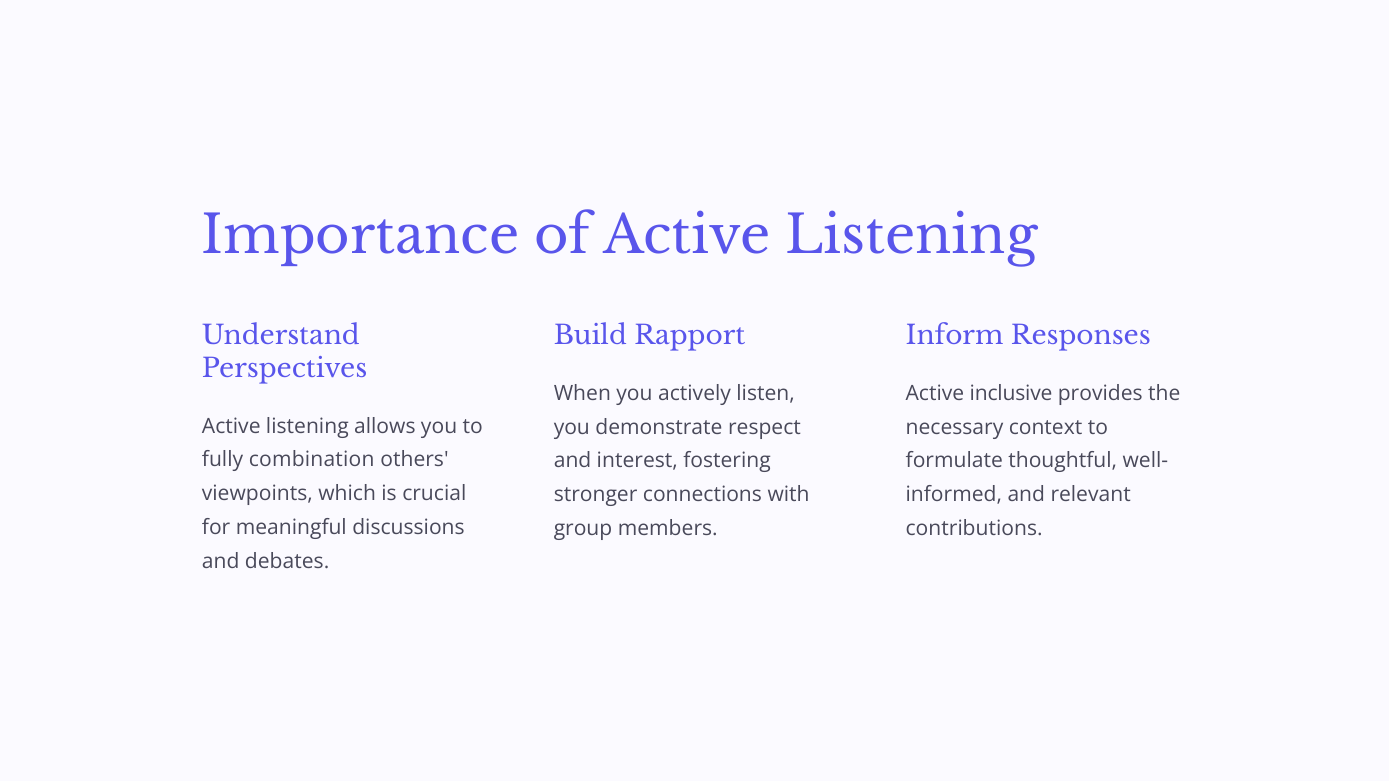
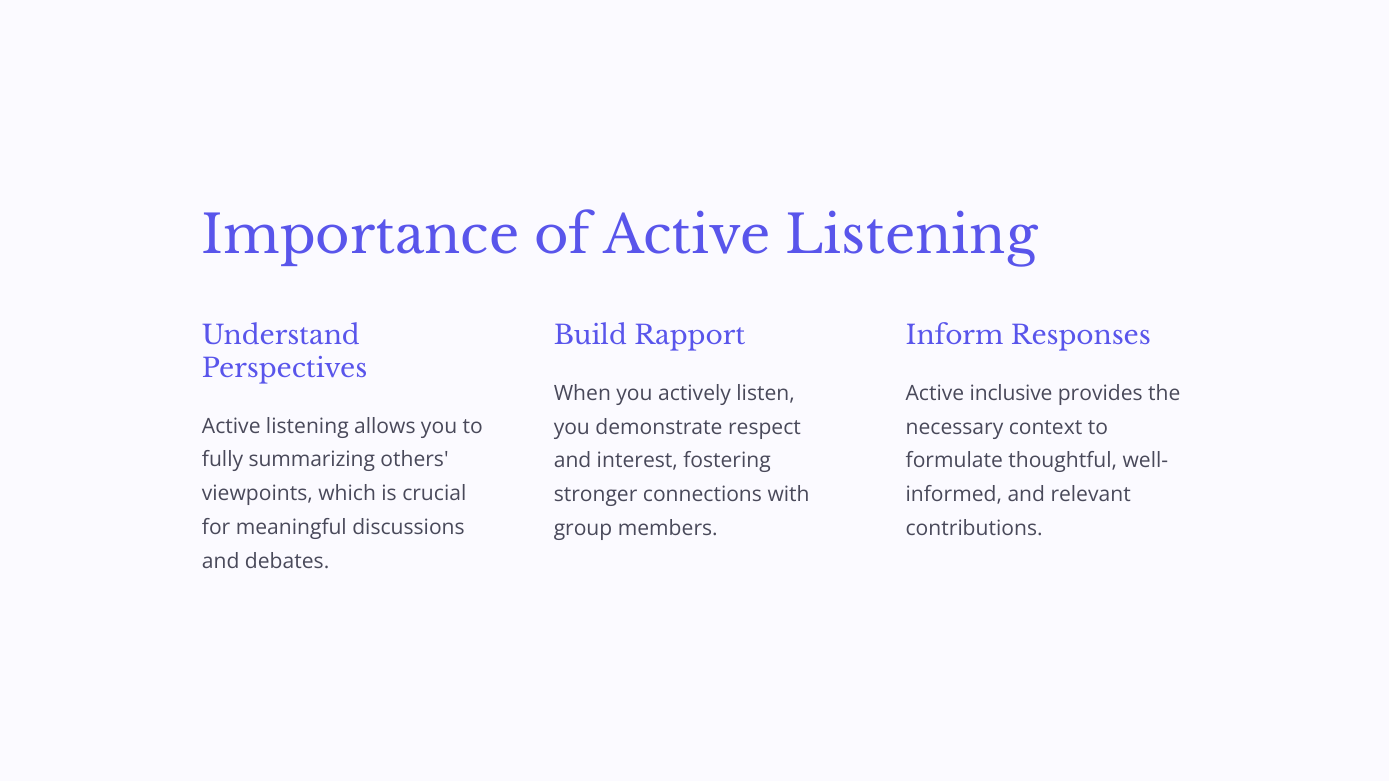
combination: combination -> summarizing (312, 460)
